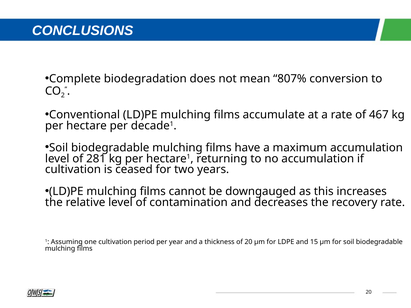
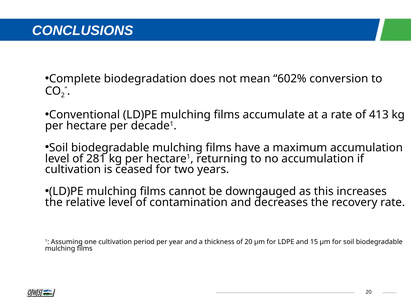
807%: 807% -> 602% (290, 79)
467: 467 -> 413 (379, 115)
